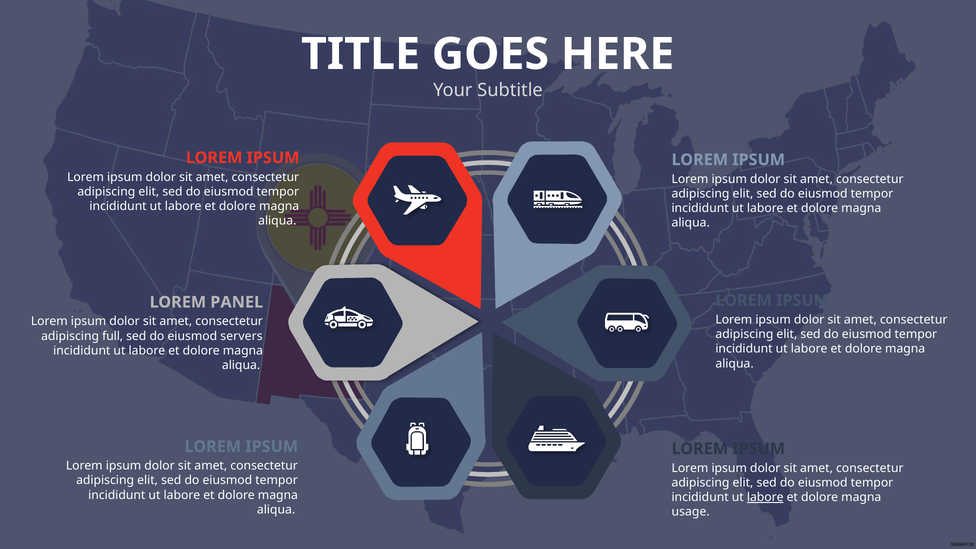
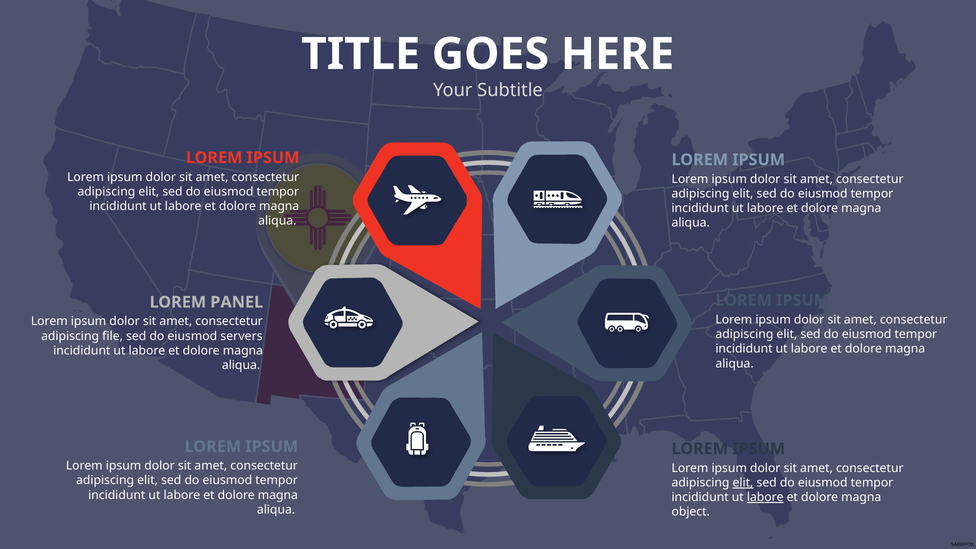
full: full -> file (113, 336)
elit underline: none -> present (743, 483)
usage: usage -> object (691, 512)
